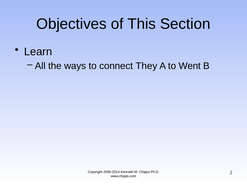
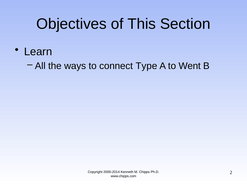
They: They -> Type (146, 66)
